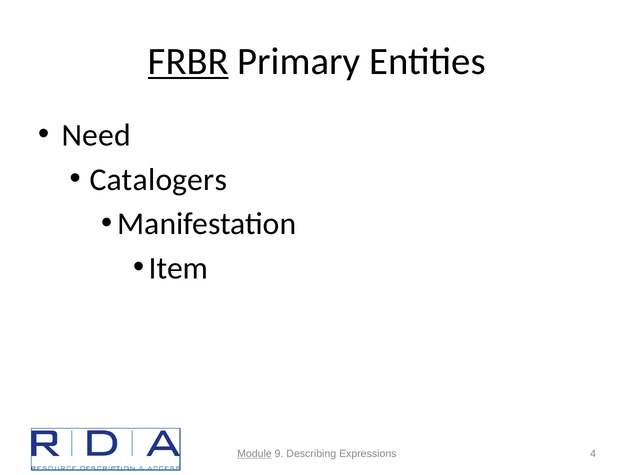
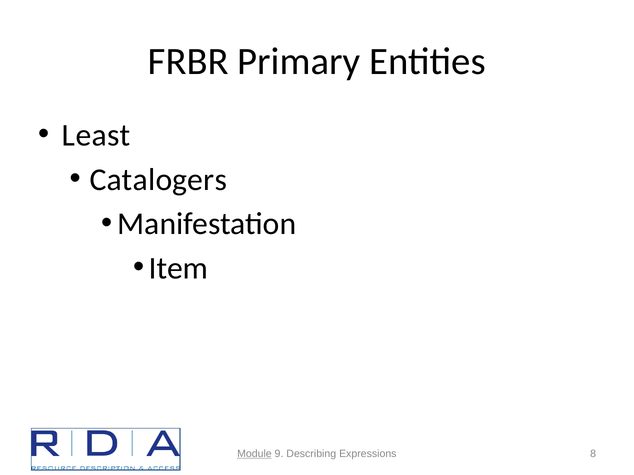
FRBR underline: present -> none (188, 61)
Need: Need -> Least (96, 135)
4: 4 -> 8 (593, 454)
